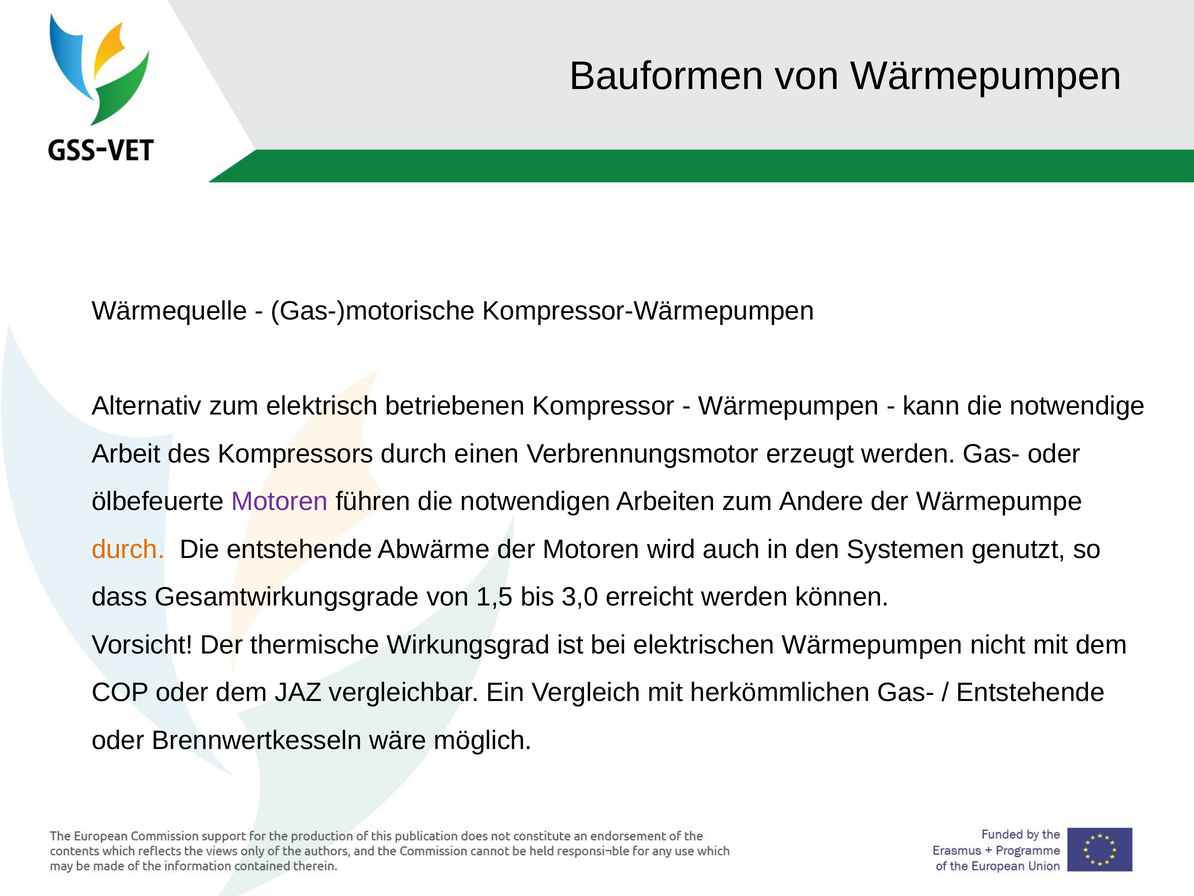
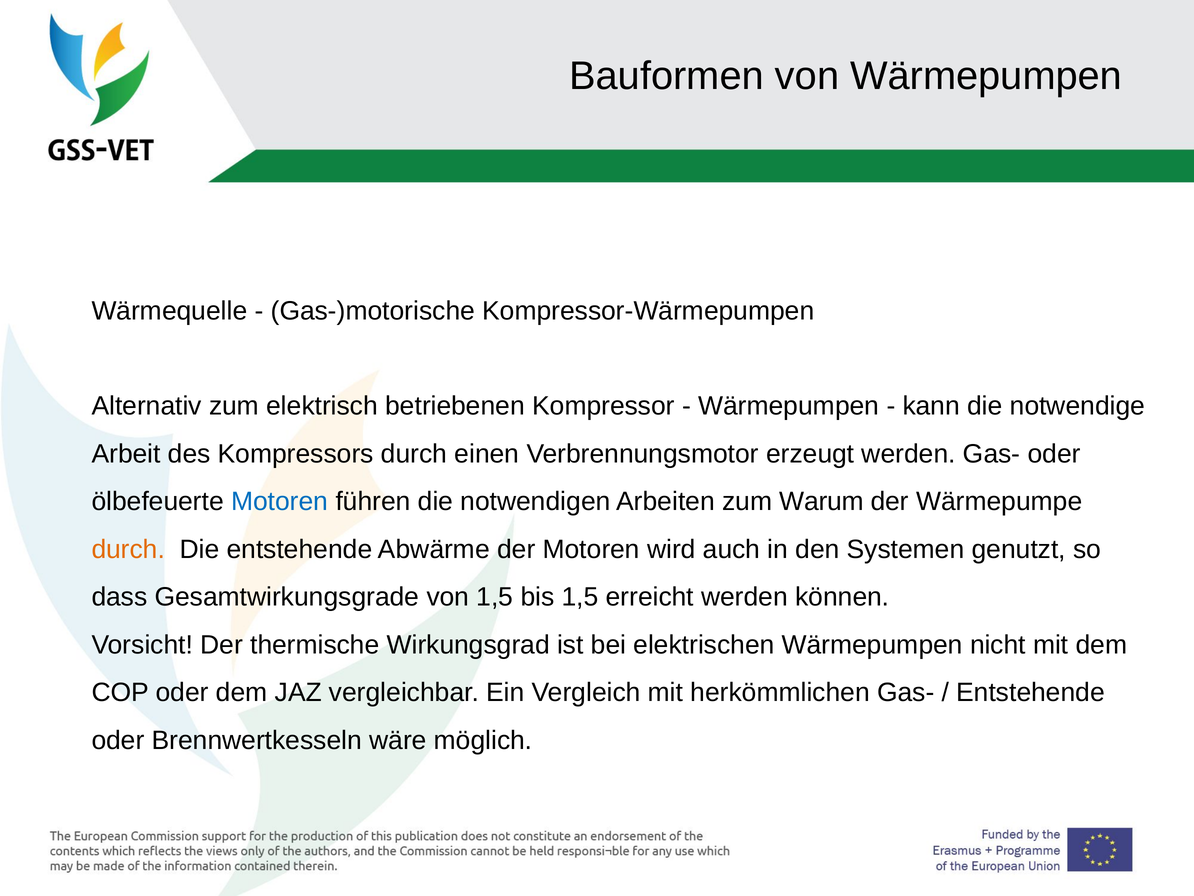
Motoren colour: purple -> blue (280, 501)
Andere: Andere -> Warum (821, 501)
bis 3,0: 3,0 -> 1,5 (580, 597)
